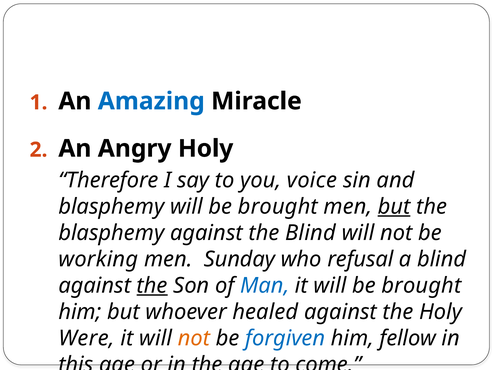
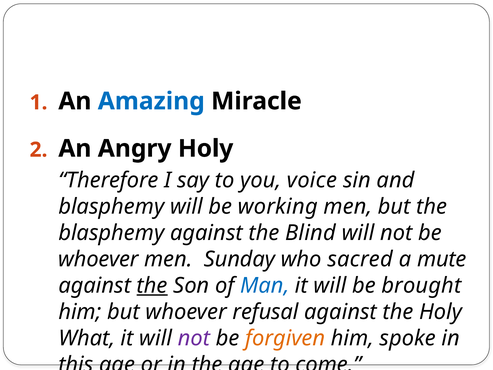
blasphemy will be brought: brought -> working (278, 206)
but underline: present -> none (394, 206)
working: working -> whoever (98, 259)
refusal: refusal -> sacred (360, 259)
a blind: blind -> mute (442, 259)
healed: healed -> refusal (266, 312)
Were: Were -> What (87, 338)
not colour: orange -> purple (194, 338)
forgiven colour: blue -> orange (285, 338)
fellow: fellow -> spoke (408, 338)
